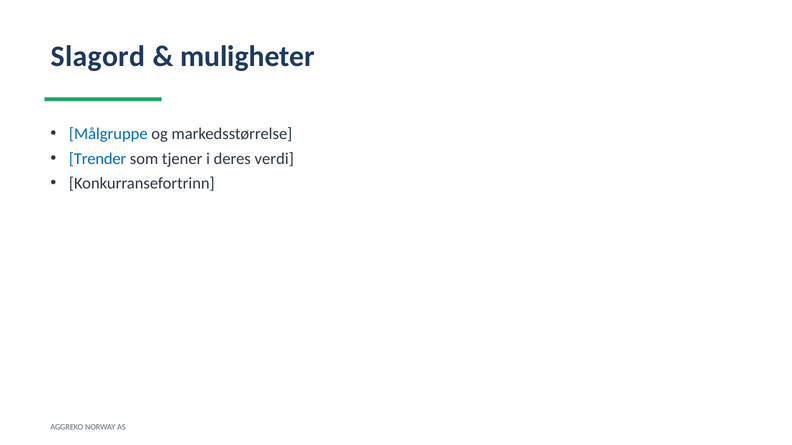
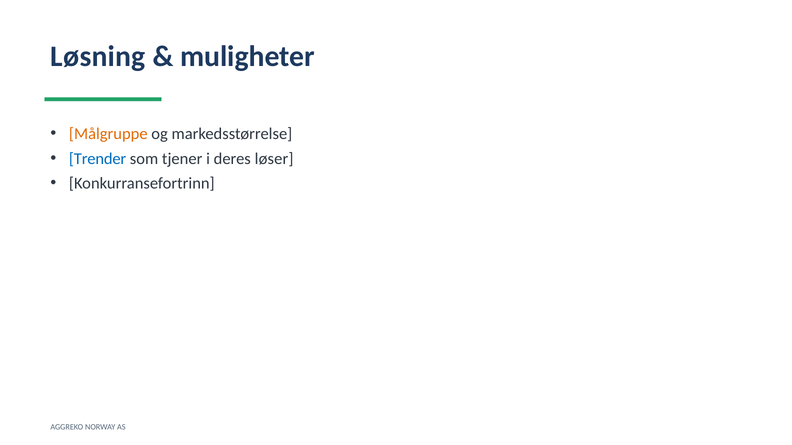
Slagord: Slagord -> Løsning (98, 57)
Målgruppe colour: blue -> orange (108, 134)
verdi: verdi -> løser (274, 159)
